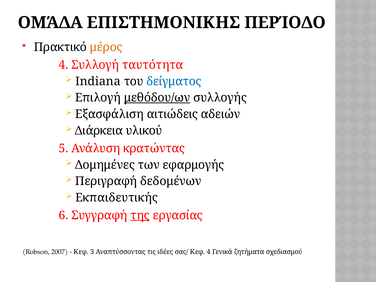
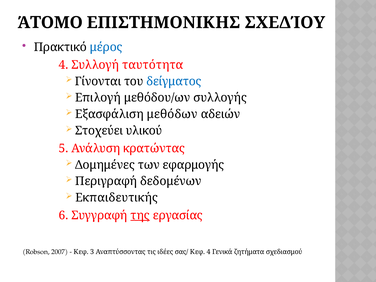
ΟΜΆΔΑ: ΟΜΆΔΑ -> ΆΤΟΜΟ (50, 23)
ΠΕΡΊΟΔΟ: ΠΕΡΊΟΔΟ -> ΣΧΕΔΊΟΥ (285, 23)
μέρος colour: orange -> blue (106, 47)
Indiana: Indiana -> Γίνονται (98, 81)
μεθόδου/ων underline: present -> none (157, 98)
αιτιώδεις: αιτιώδεις -> μεθόδων (172, 114)
Διάρκεια: Διάρκεια -> Στοχεύει (99, 131)
